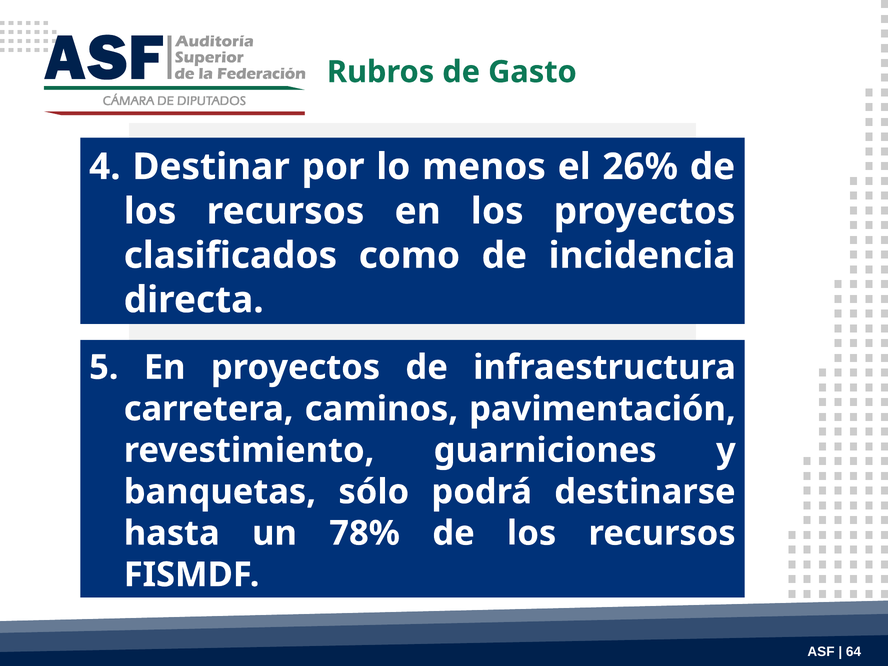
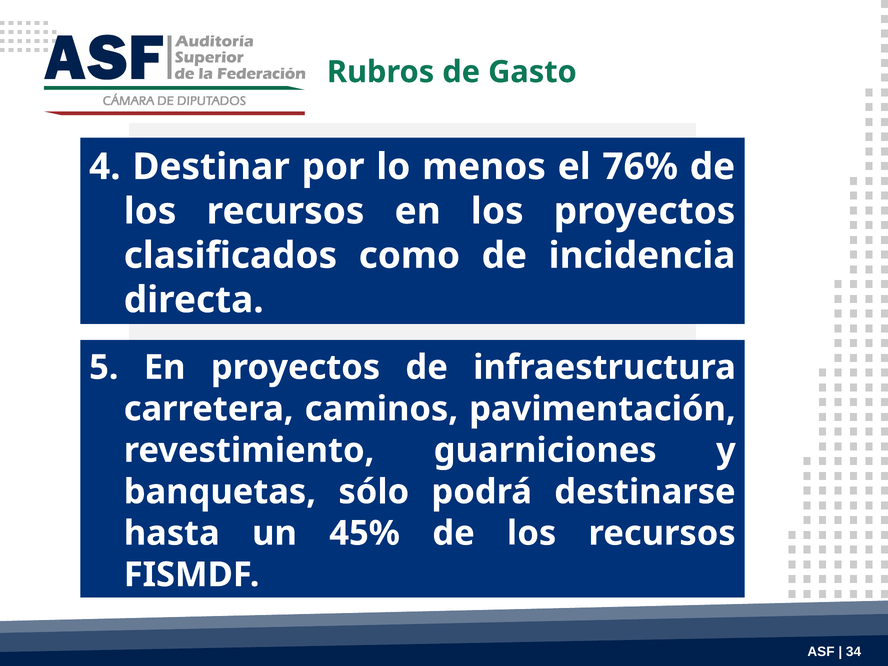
26%: 26% -> 76% (640, 167)
78%: 78% -> 45% (365, 533)
64: 64 -> 34 (854, 652)
